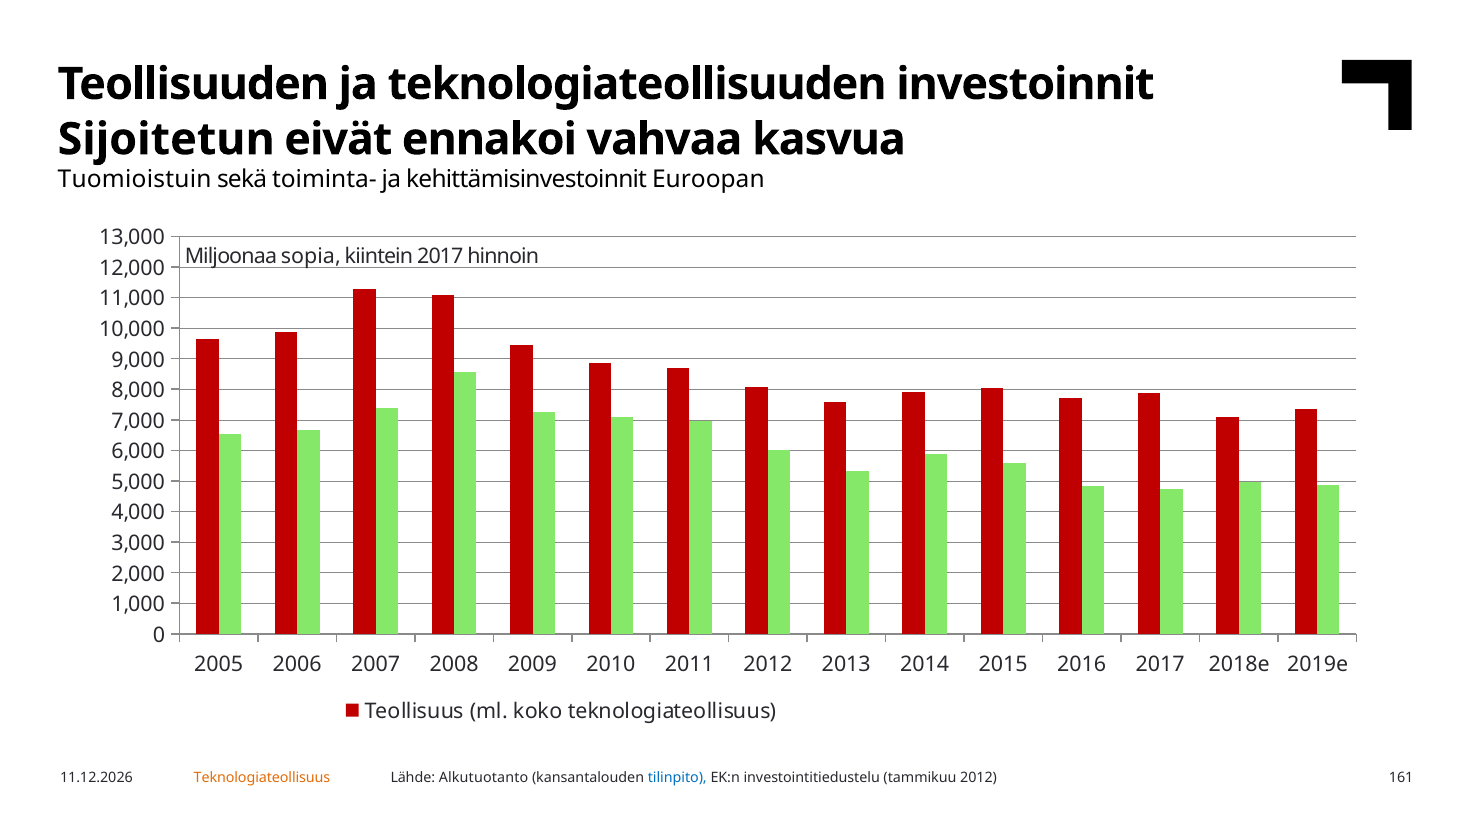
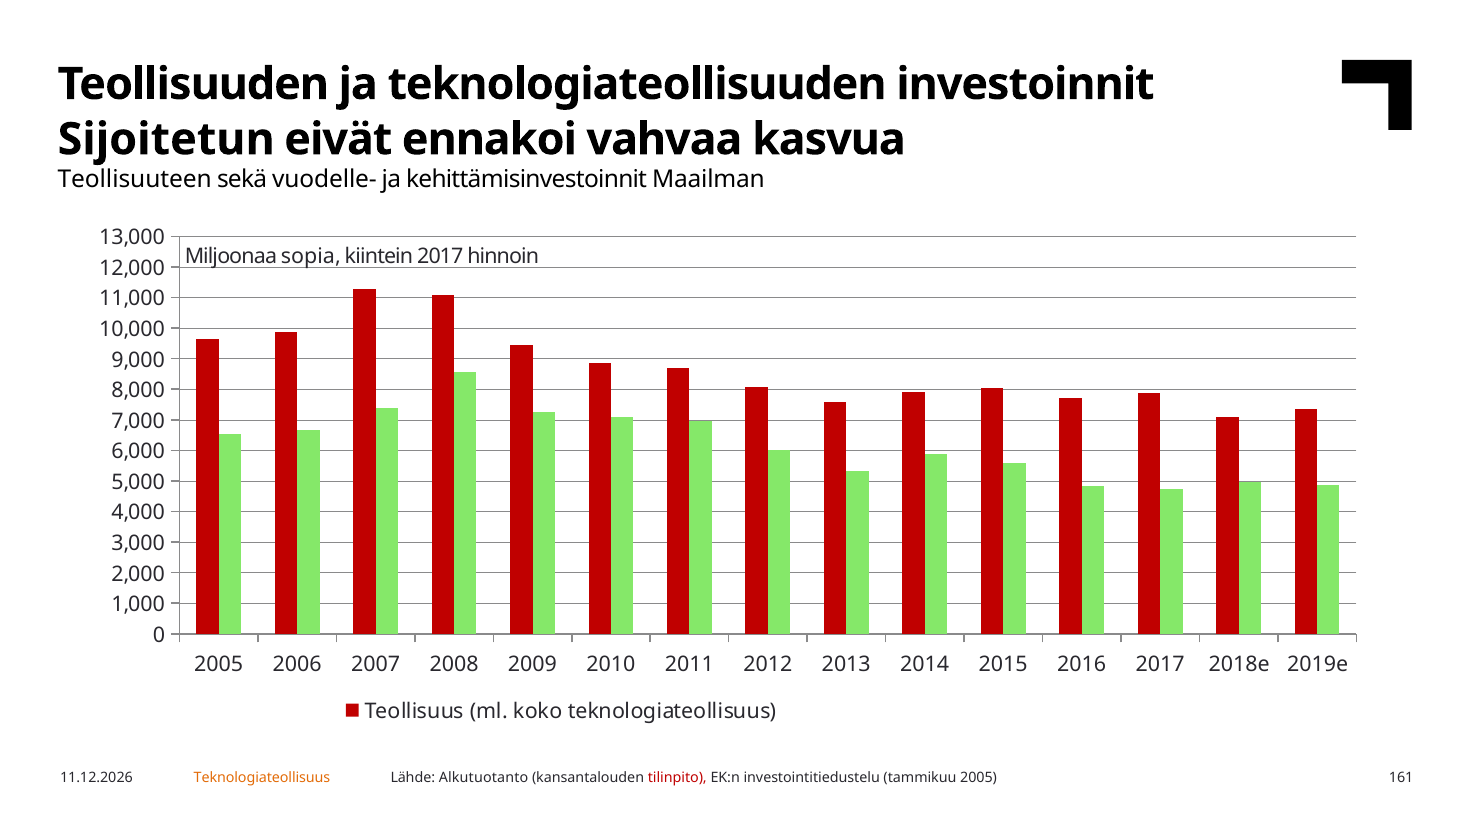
Tuomioistuin: Tuomioistuin -> Teollisuuteen (135, 180)
toiminta-: toiminta- -> vuodelle- (324, 180)
Euroopan: Euroopan -> Maailman (708, 180)
tilinpito colour: blue -> red (677, 778)
tammikuu 2012: 2012 -> 2005 (979, 778)
